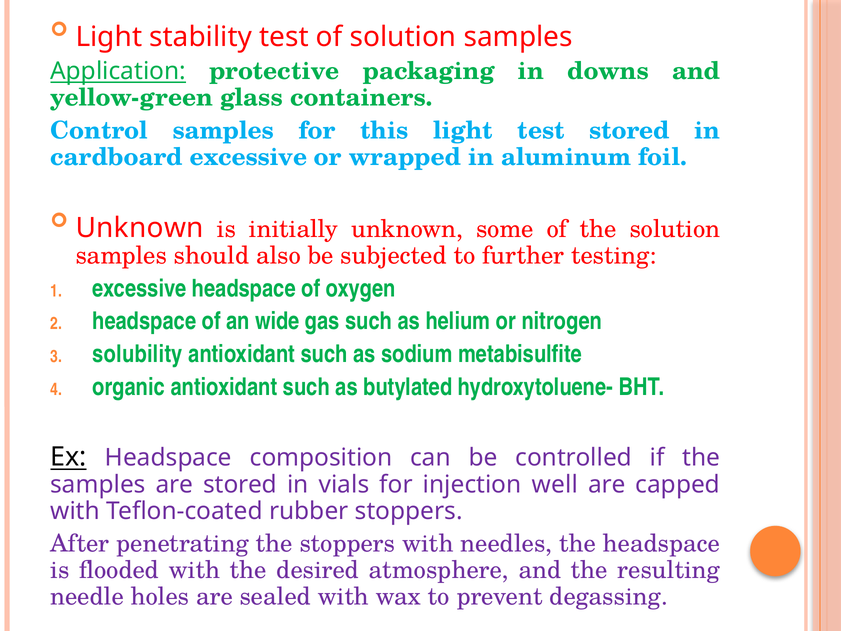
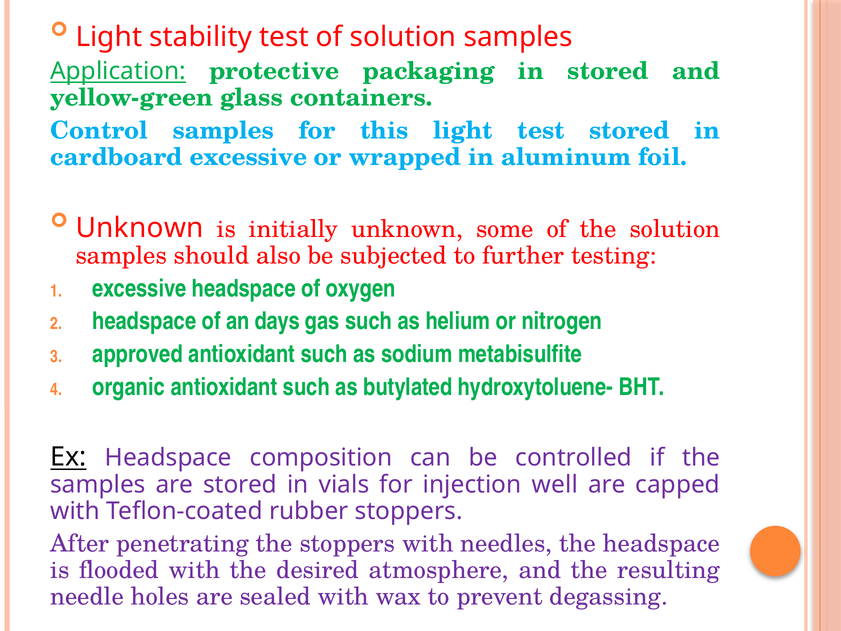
in downs: downs -> stored (608, 71)
wide: wide -> days (277, 321)
solubility: solubility -> approved (138, 354)
